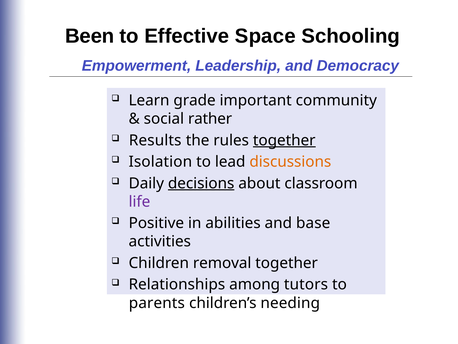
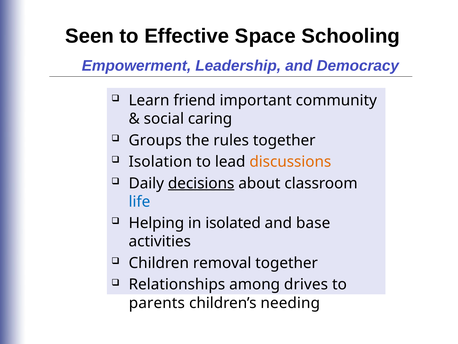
Been: Been -> Seen (90, 36)
grade: grade -> friend (195, 100)
rather: rather -> caring (210, 119)
Results: Results -> Groups (155, 140)
together underline: present -> none (284, 140)
life colour: purple -> blue (139, 201)
Positive: Positive -> Helping (156, 223)
abilities: abilities -> isolated (233, 223)
tutors: tutors -> drives (306, 284)
